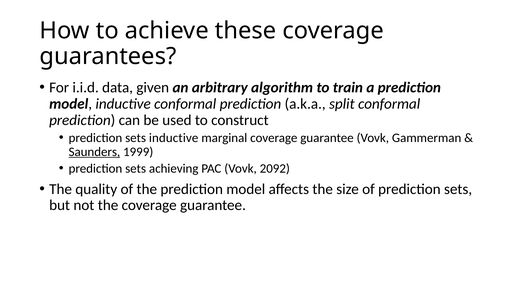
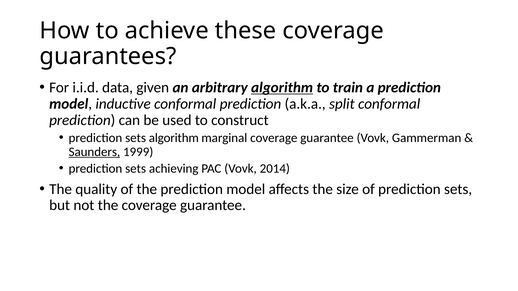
algorithm underline: none -> present (282, 88)
sets inductive: inductive -> algorithm (174, 138)
2092: 2092 -> 2014 (275, 169)
